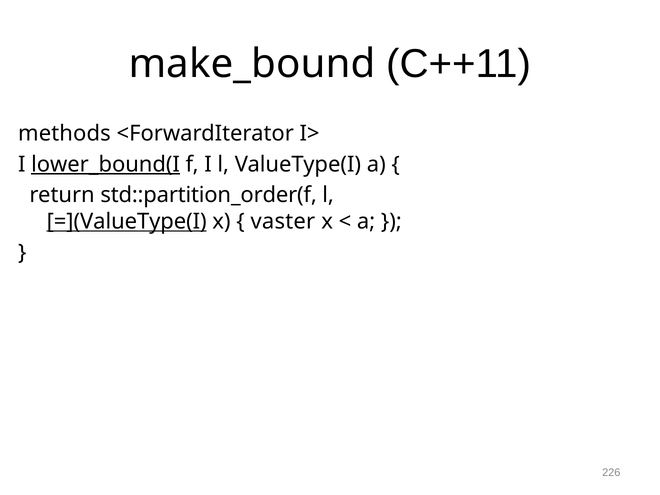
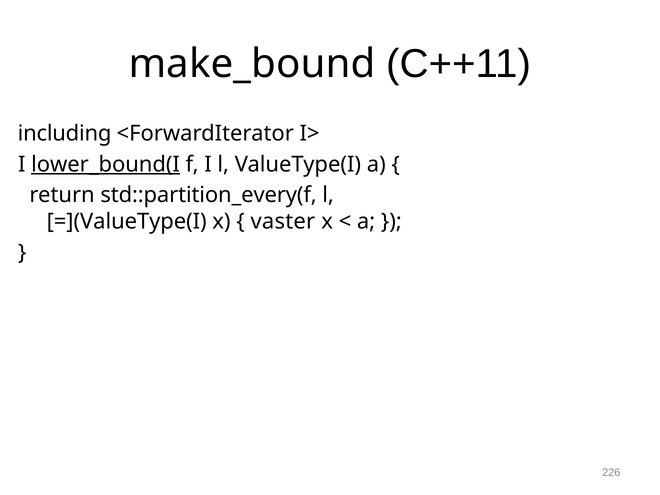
methods: methods -> including (65, 134)
std::partition_order(f: std::partition_order(f -> std::partition_every(f (209, 195)
=](ValueType(I underline: present -> none (127, 222)
